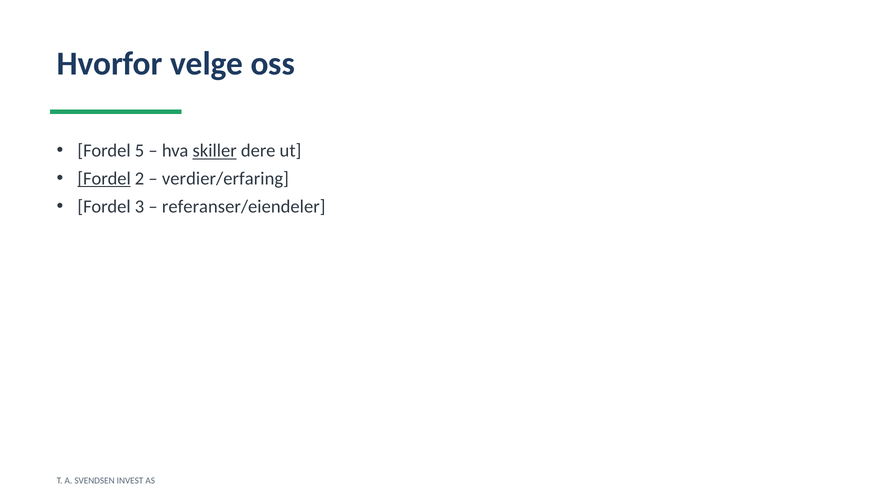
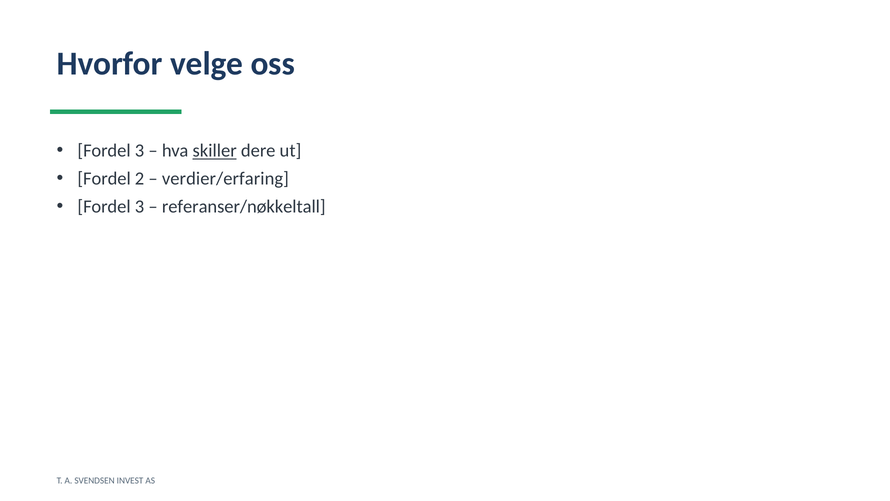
5: 5 -> 3 (140, 151)
Fordel underline: present -> none (104, 179)
referanser/eiendeler: referanser/eiendeler -> referanser/nøkkeltall (244, 206)
